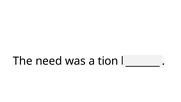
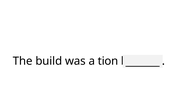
need: need -> build (49, 61)
